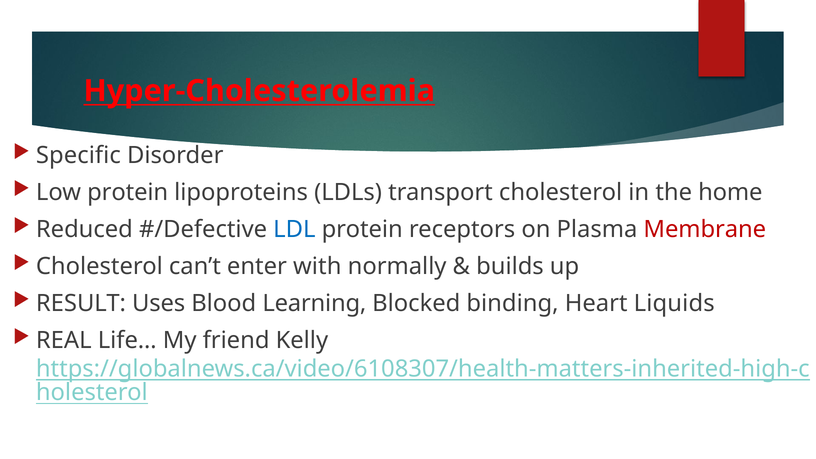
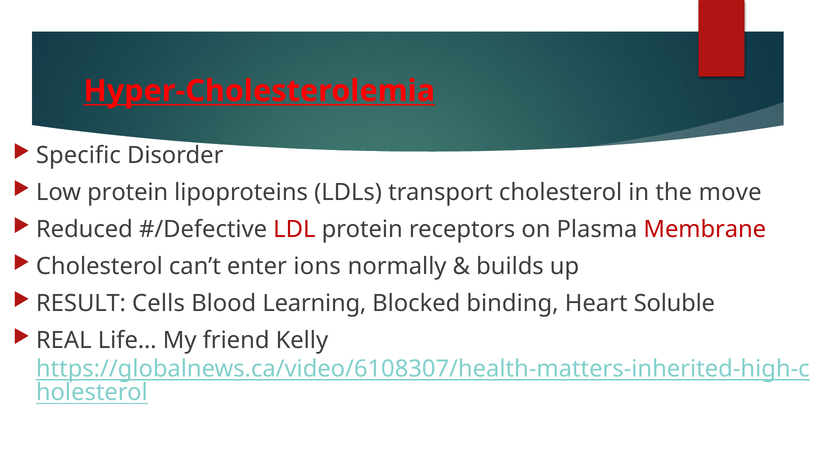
home: home -> move (730, 192)
LDL colour: blue -> red (294, 229)
with: with -> ions (317, 266)
Uses: Uses -> Cells (159, 303)
Liquids: Liquids -> Soluble (674, 303)
